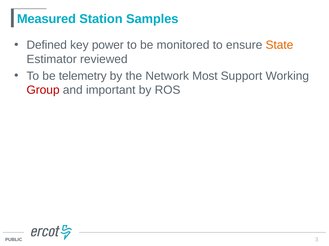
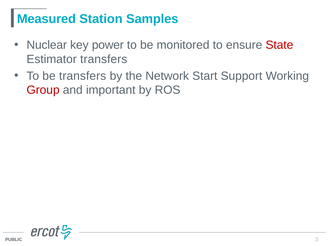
Defined: Defined -> Nuclear (47, 45)
State colour: orange -> red (279, 45)
Estimator reviewed: reviewed -> transfers (104, 59)
be telemetry: telemetry -> transfers (83, 76)
Most: Most -> Start (205, 76)
